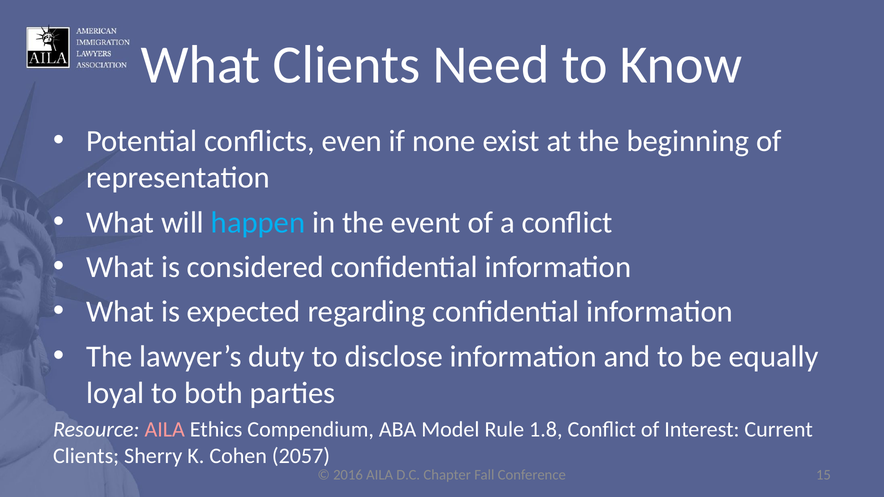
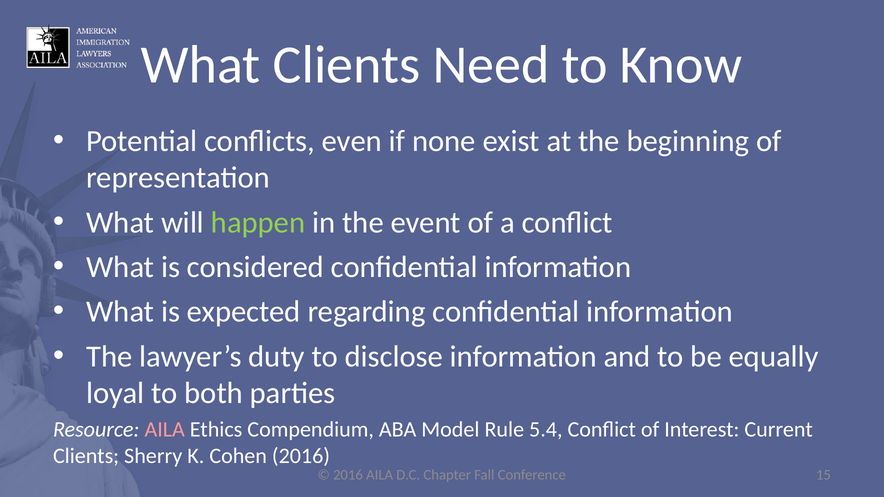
happen colour: light blue -> light green (258, 223)
1.8: 1.8 -> 5.4 (546, 430)
Cohen 2057: 2057 -> 2016 (301, 456)
